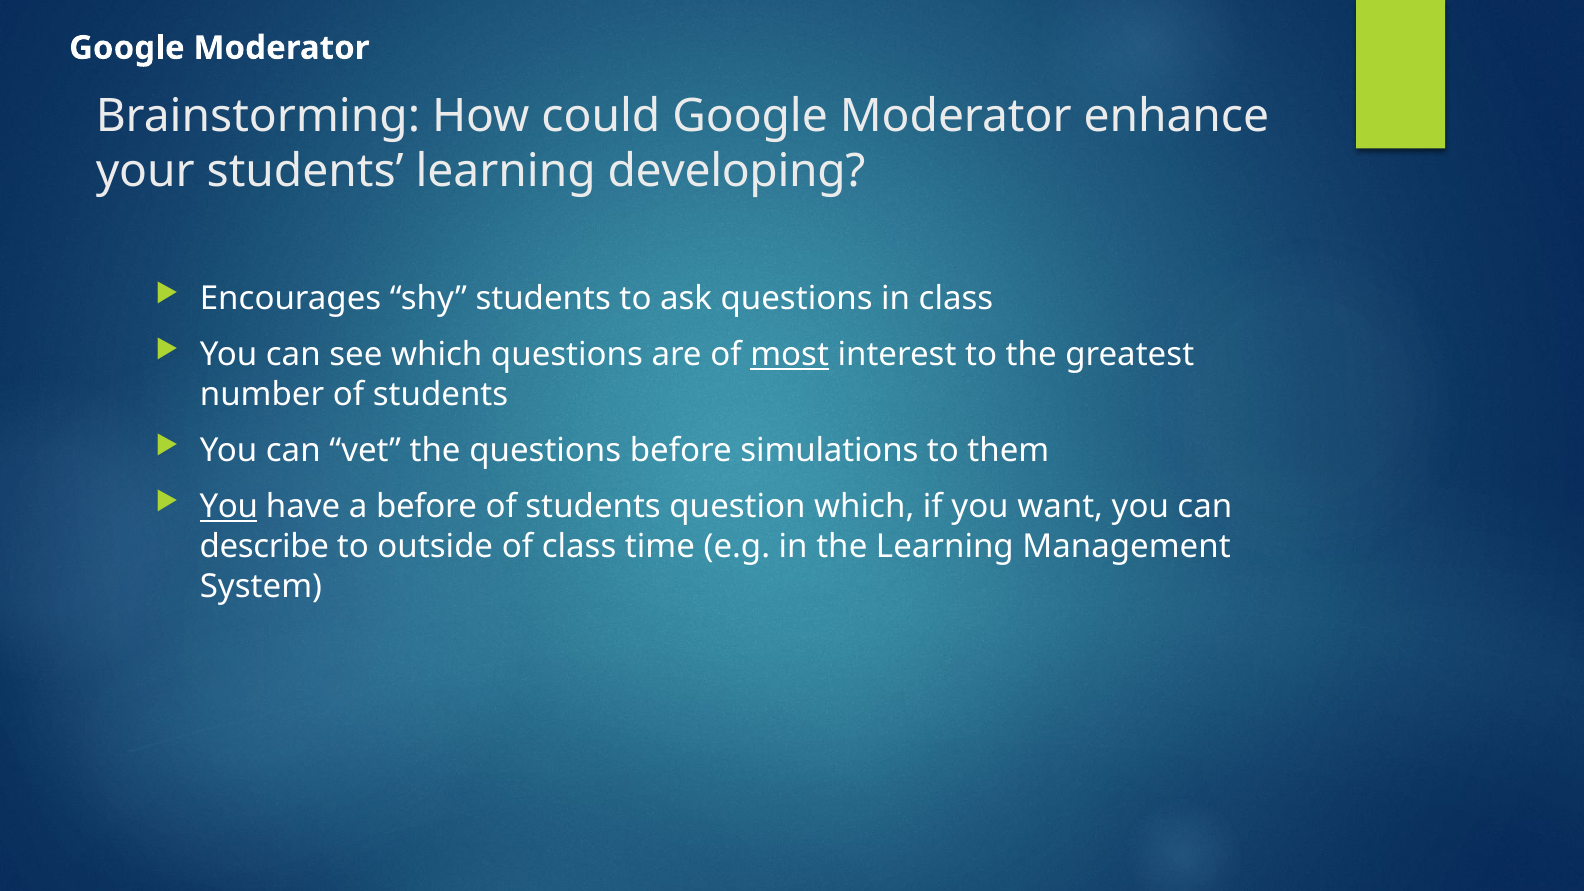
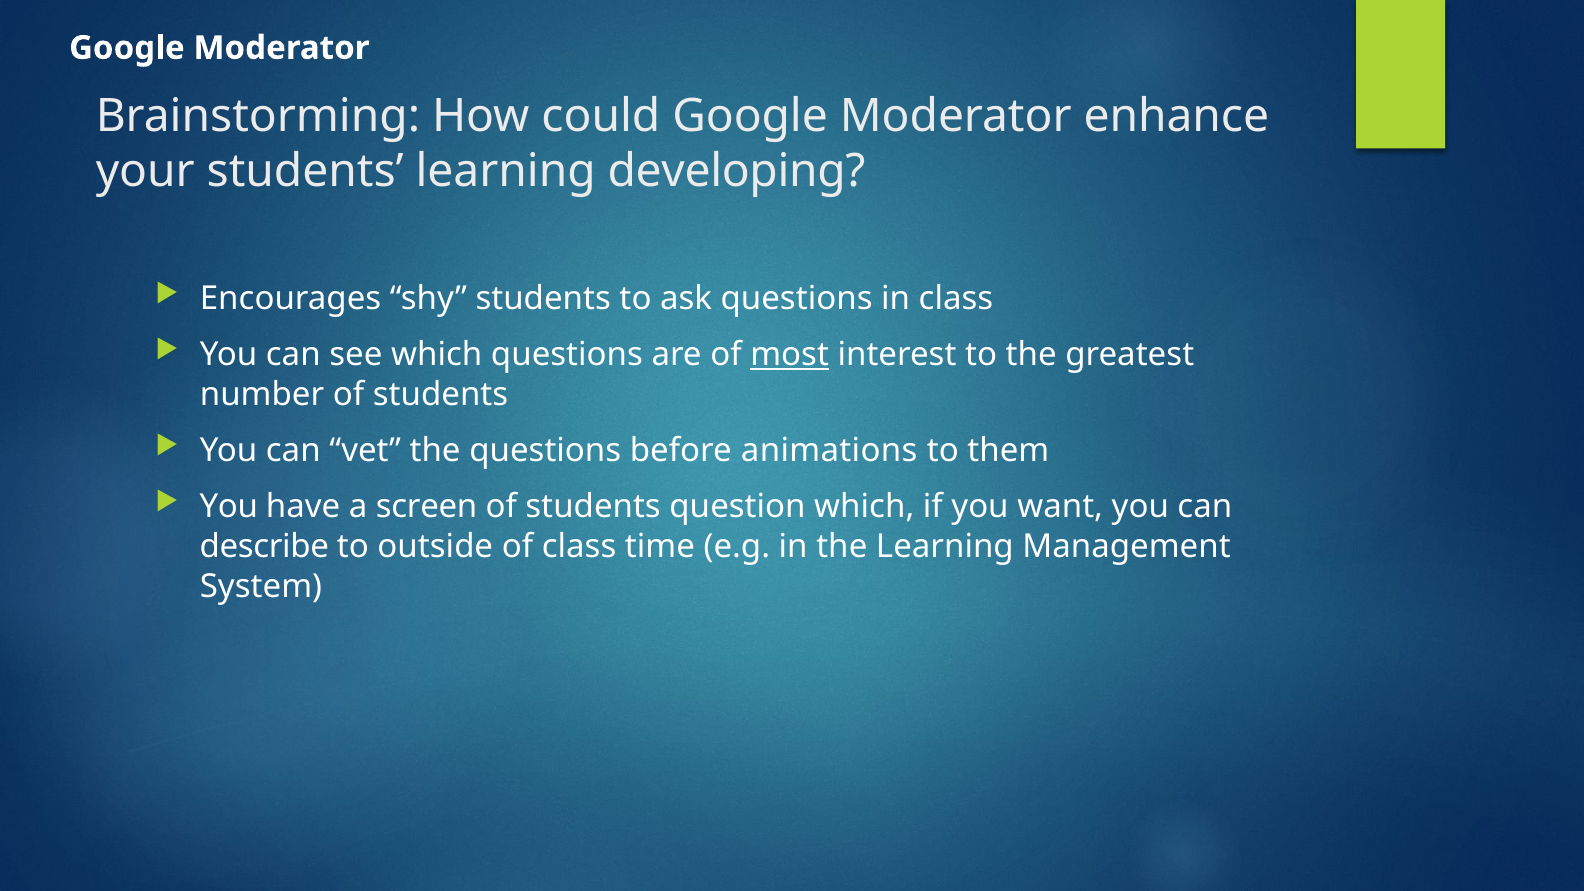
simulations: simulations -> animations (829, 451)
You underline: present -> none (229, 507)
a before: before -> screen (427, 507)
